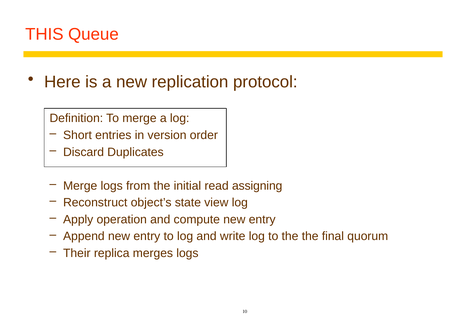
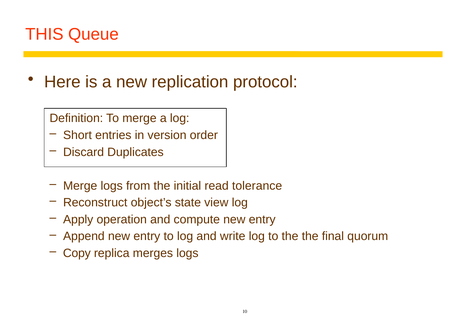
assigning: assigning -> tolerance (257, 186)
Their: Their -> Copy (77, 253)
